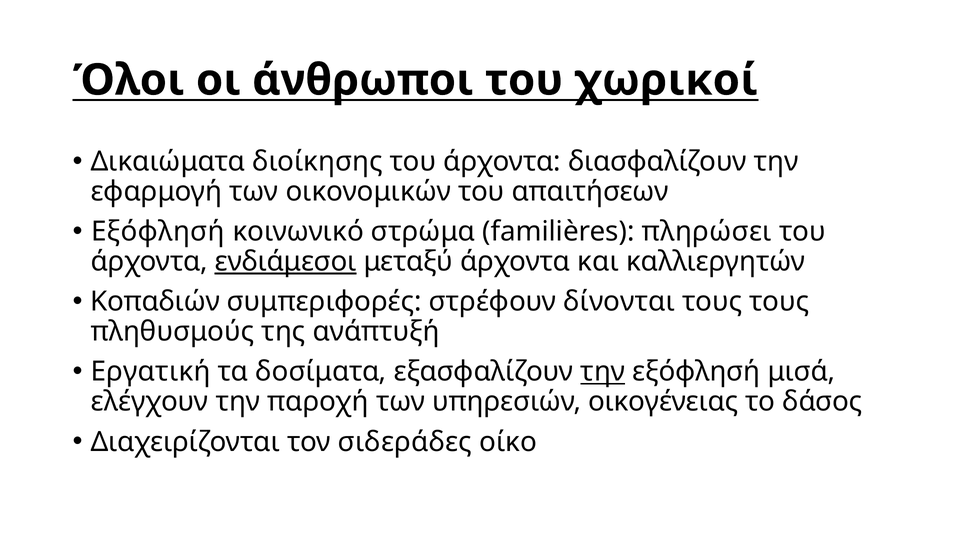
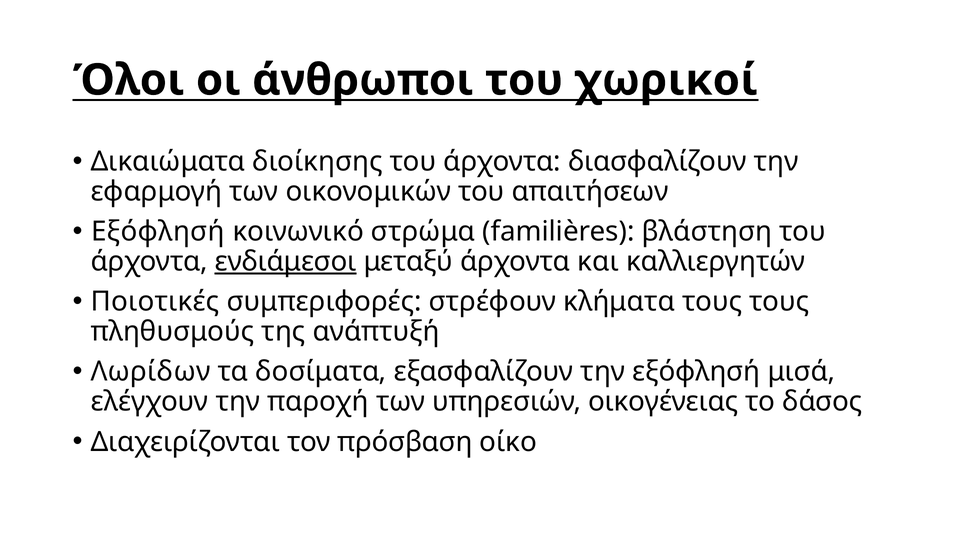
πληρώσει: πληρώσει -> βλάστηση (707, 231)
Κοπαδιών: Κοπαδιών -> Ποιοτικές (155, 301)
δίνονται: δίνονται -> κλήματα (619, 301)
Εργατική: Εργατική -> Λωρίδων (151, 371)
την underline: present -> none (603, 371)
σιδεράδες: σιδεράδες -> πρόσβαση (405, 442)
